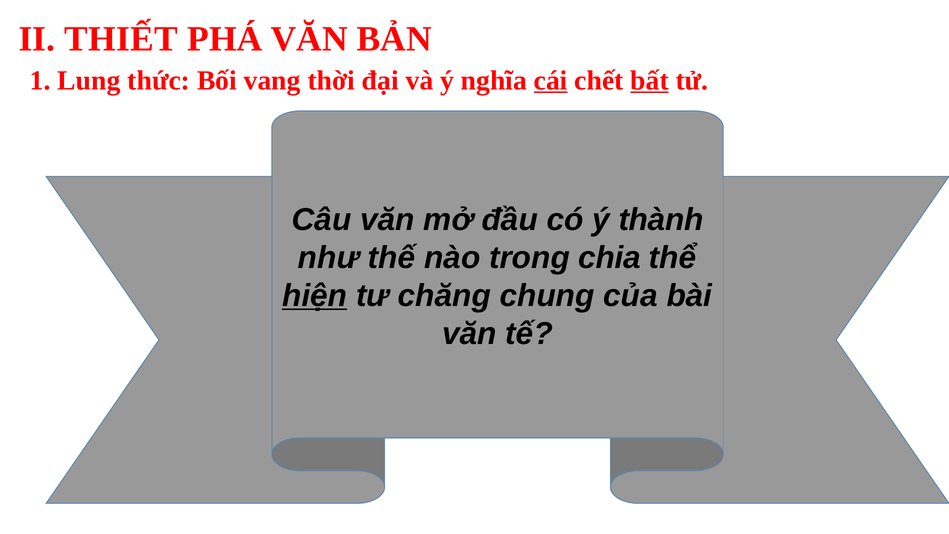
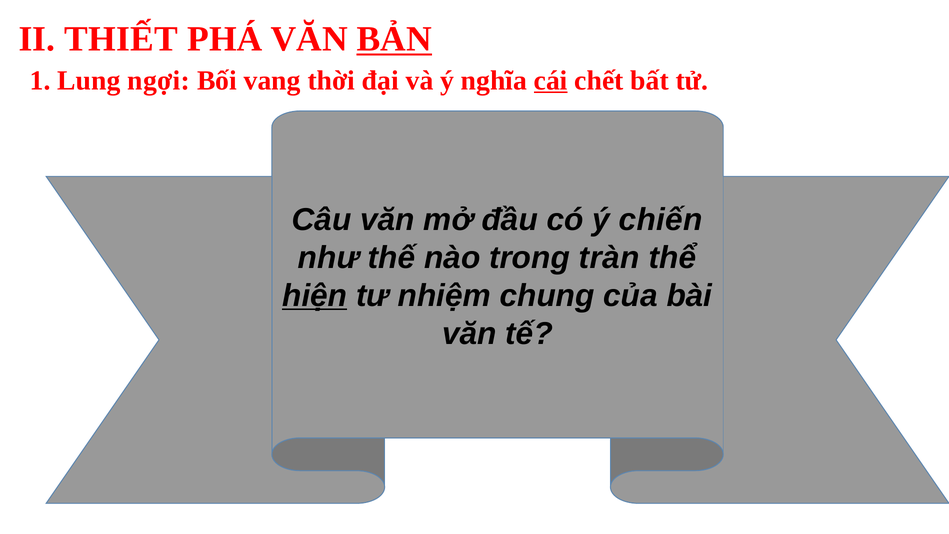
BẢN underline: none -> present (394, 39)
thức: thức -> ngợi (159, 80)
bất underline: present -> none (650, 80)
thành: thành -> chiến (661, 220)
chia: chia -> tràn (609, 258)
chăng: chăng -> nhiệm (444, 296)
